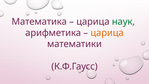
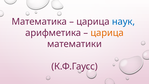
наук colour: green -> blue (123, 22)
